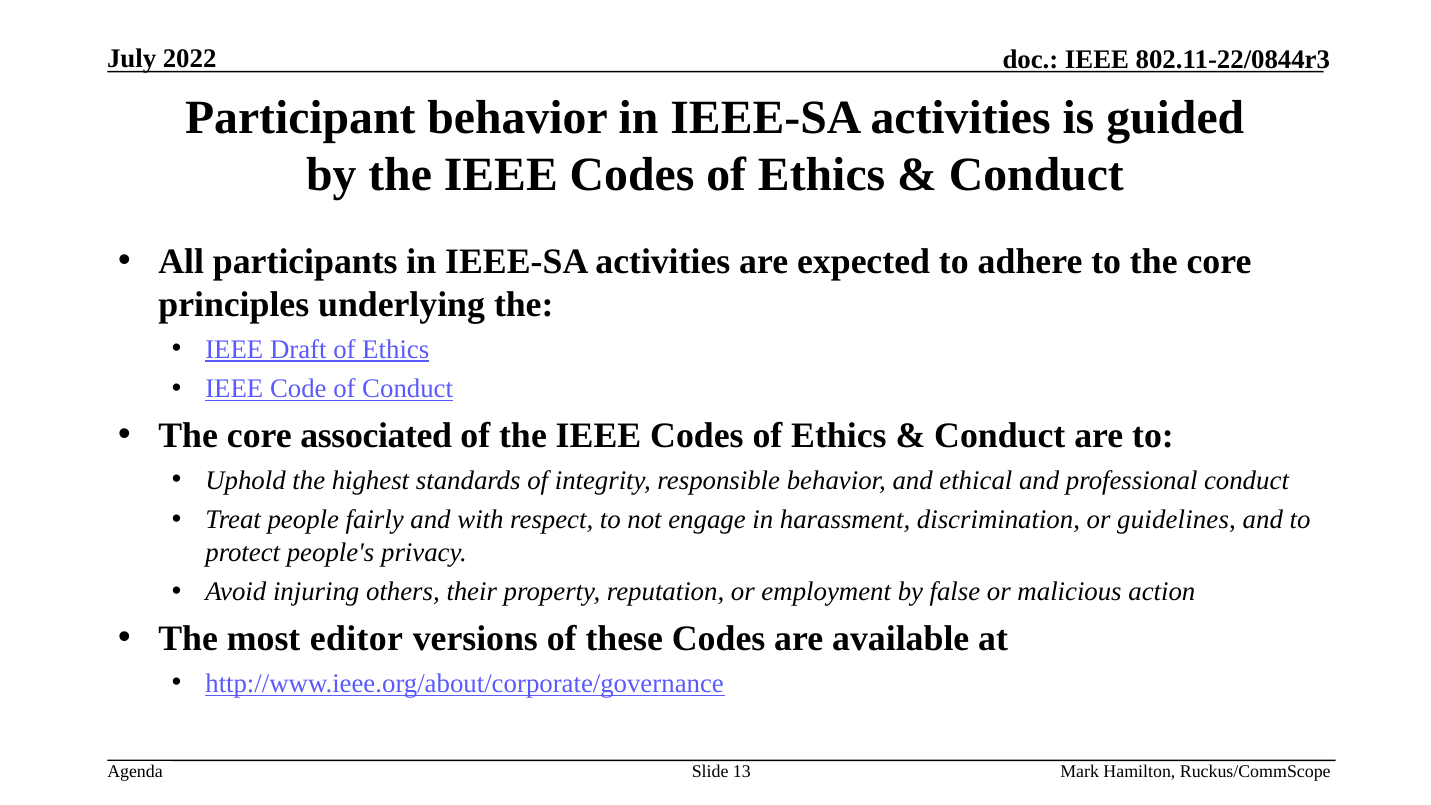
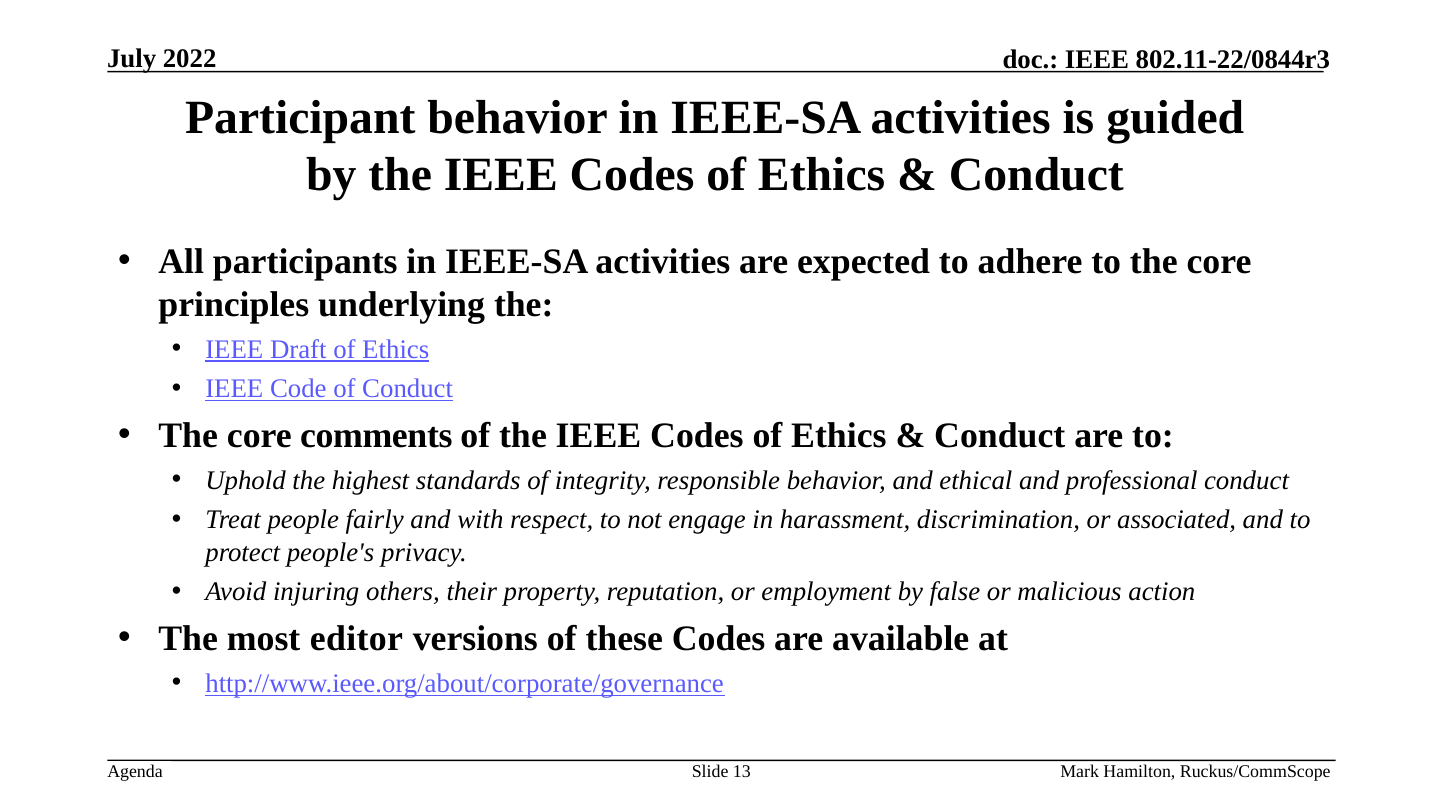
associated: associated -> comments (376, 436)
guidelines: guidelines -> associated (1177, 520)
